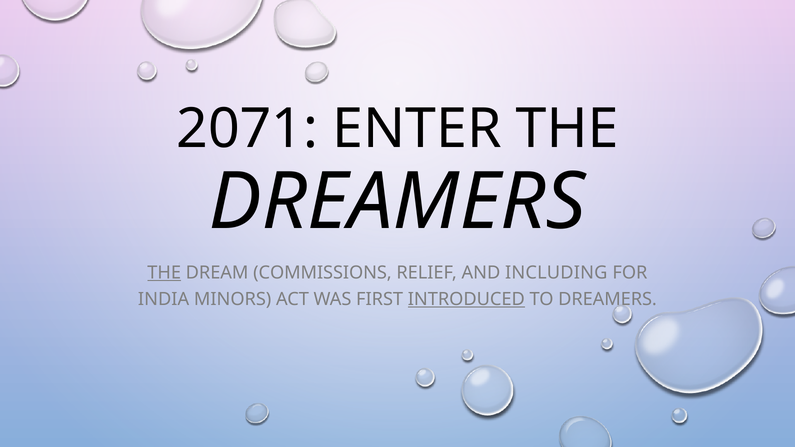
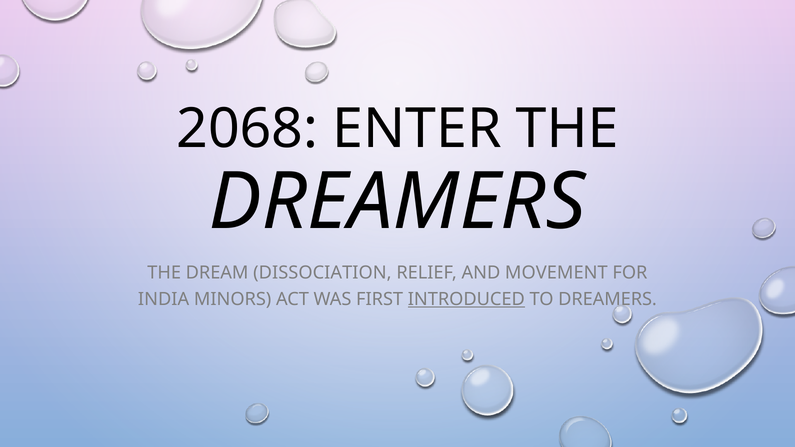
2071: 2071 -> 2068 (247, 129)
THE underline: present -> none (164, 273)
COMMISSIONS: COMMISSIONS -> DISSOCIATION (322, 273)
INCLUDING: INCLUDING -> MOVEMENT (556, 273)
